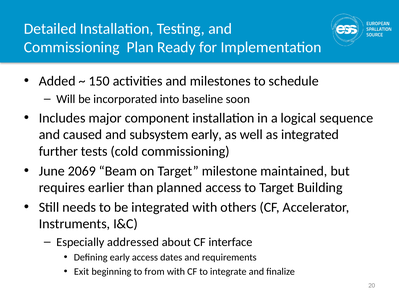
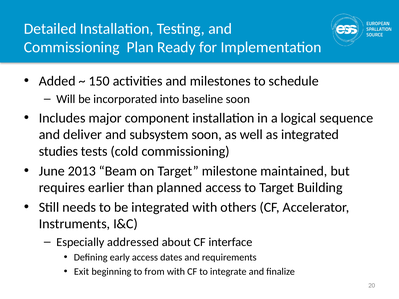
caused: caused -> deliver (83, 135)
subsystem early: early -> soon (207, 135)
further: further -> studies (58, 151)
2069: 2069 -> 2013 (82, 171)
